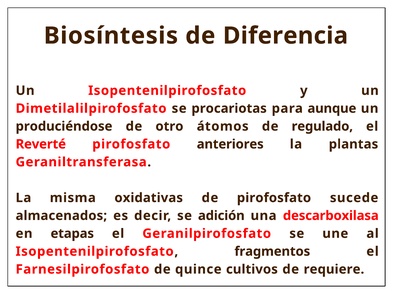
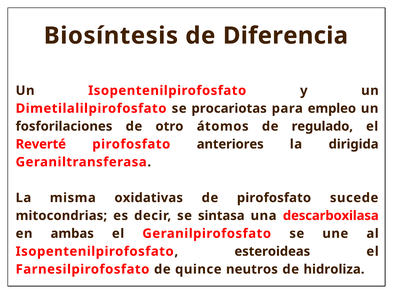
aunque: aunque -> empleo (332, 109)
produciéndose: produciéndose -> fosforilaciones (64, 127)
plantas: plantas -> dirigida (354, 145)
almacenados: almacenados -> mitocondrias (61, 216)
adición: adición -> sintasa (221, 216)
etapas: etapas -> ambas (72, 234)
fragmentos: fragmentos -> esteroideas (272, 252)
cultivos: cultivos -> neutros (252, 270)
requiere: requiere -> hidroliza (334, 270)
